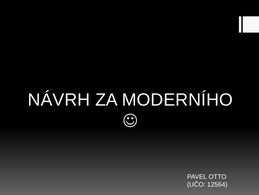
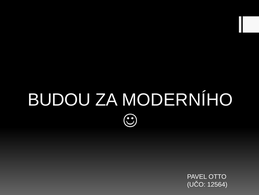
NÁVRH: NÁVRH -> BUDOU (59, 99)
